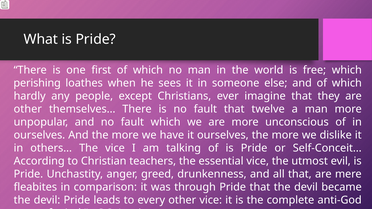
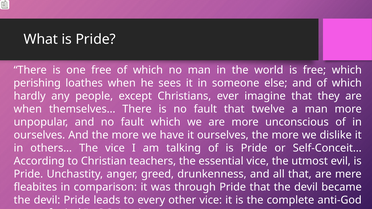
one first: first -> free (101, 70)
other: other -> when (28, 109)
